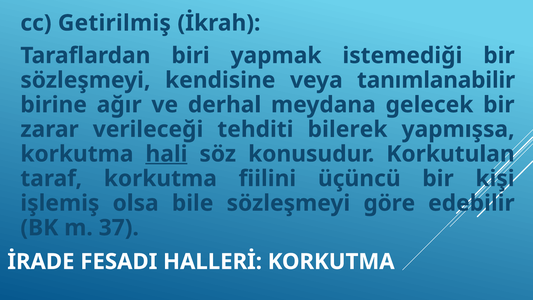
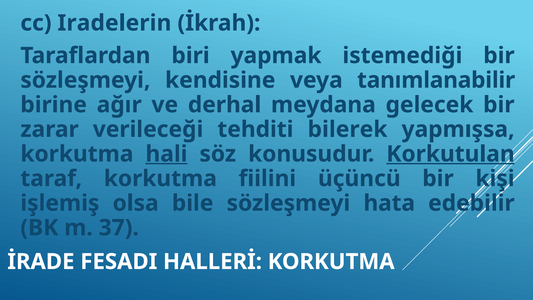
Getirilmiş: Getirilmiş -> Iradelerin (114, 23)
Korkutulan underline: none -> present (450, 154)
göre: göre -> hata (389, 203)
